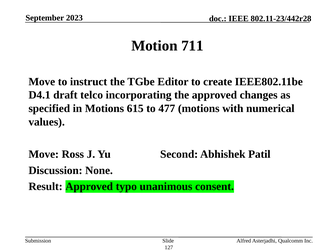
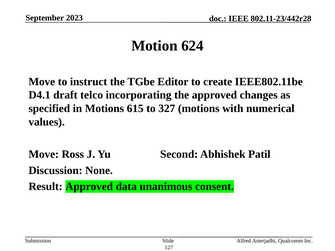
711: 711 -> 624 (192, 46)
477: 477 -> 327 (167, 109)
typo: typo -> data (126, 187)
